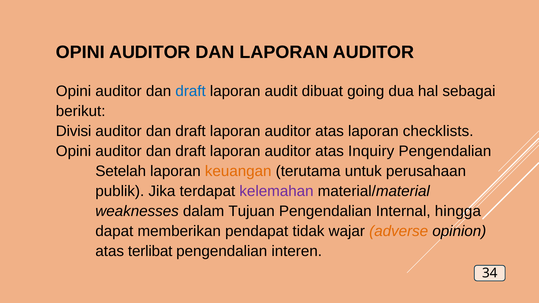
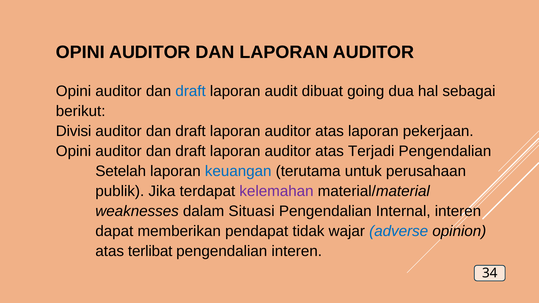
checklists: checklists -> pekerjaan (438, 131)
Inquiry: Inquiry -> Terjadi (371, 151)
keuangan colour: orange -> blue (238, 171)
Tujuan: Tujuan -> Situasi (252, 211)
Internal hingga: hingga -> interen (458, 211)
adverse colour: orange -> blue (399, 231)
